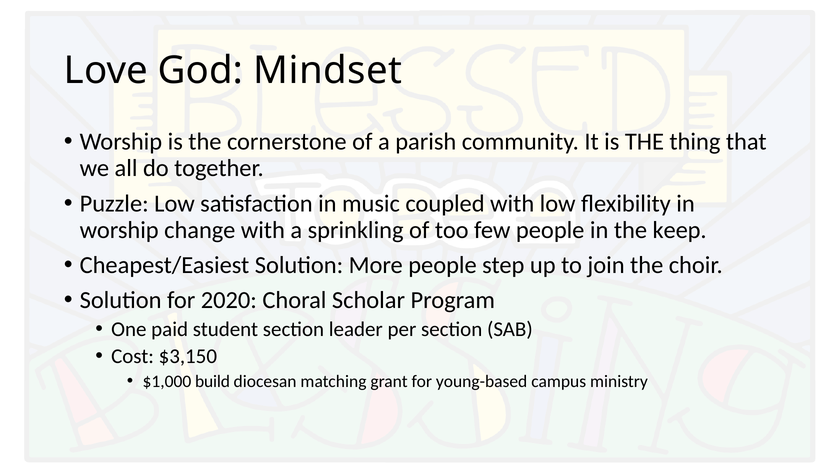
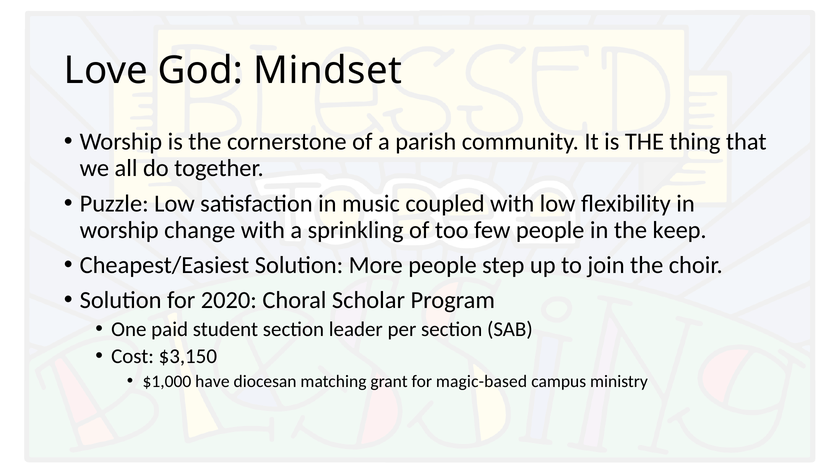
build: build -> have (212, 381)
young-based: young-based -> magic-based (482, 381)
